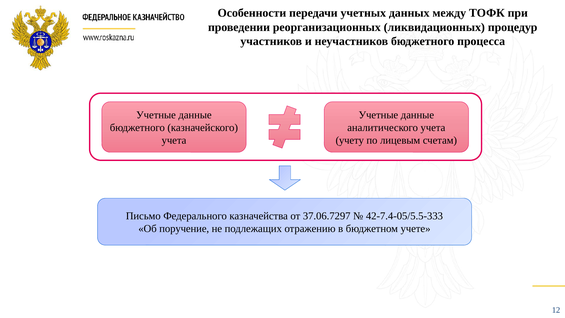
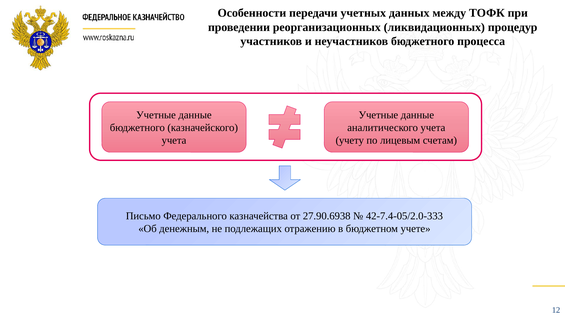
37.06.7297: 37.06.7297 -> 27.90.6938 (327, 216)
42-7.4-05/5.5-333: 42-7.4-05/5.5-333 -> 42-7.4-05/2.0-333 (404, 216)
поручение: поручение -> денежным (184, 229)
